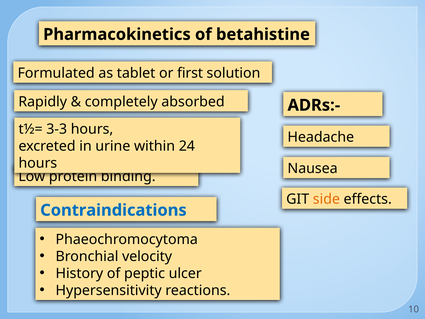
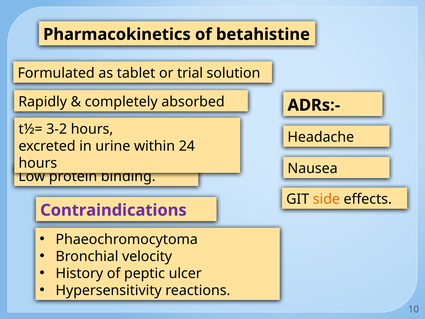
first: first -> trial (190, 73)
3-3: 3-3 -> 3-2 (57, 129)
Contraindications colour: blue -> purple (113, 210)
